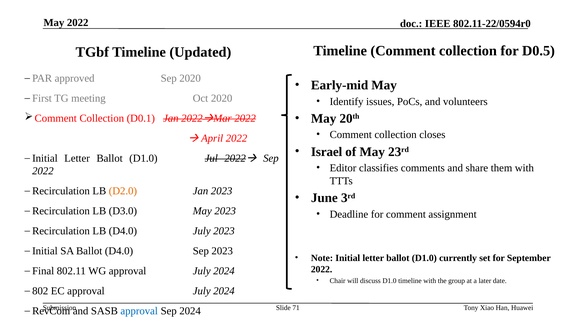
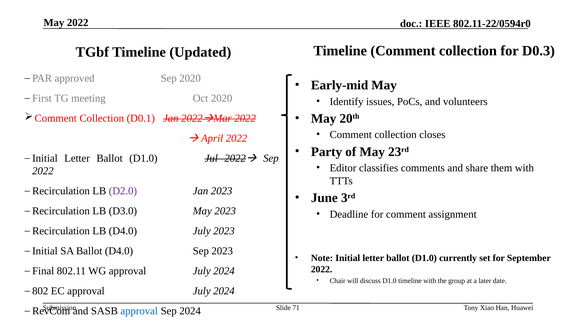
D0.5: D0.5 -> D0.3 (538, 51)
Israel: Israel -> Party (327, 152)
D2.0 colour: orange -> purple (123, 191)
